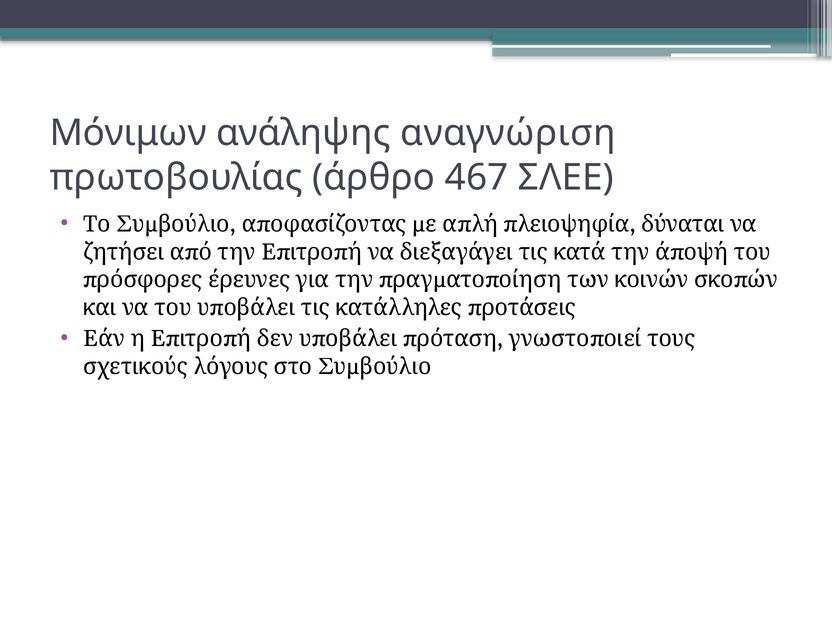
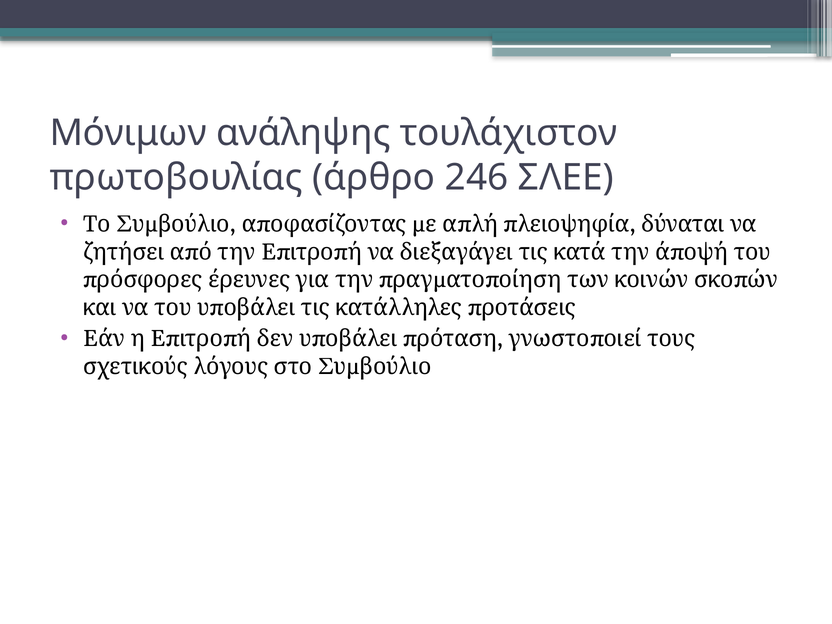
αναγνώριση: αναγνώριση -> τουλάχιστον (508, 133)
467: 467 -> 246 (477, 177)
